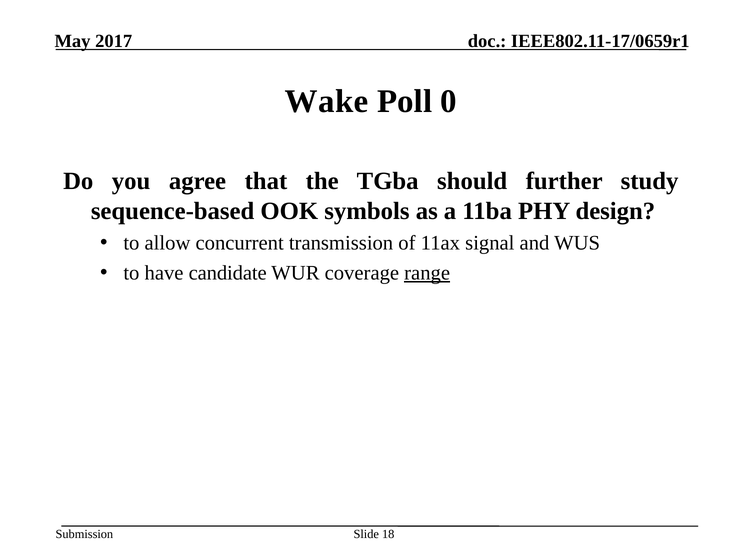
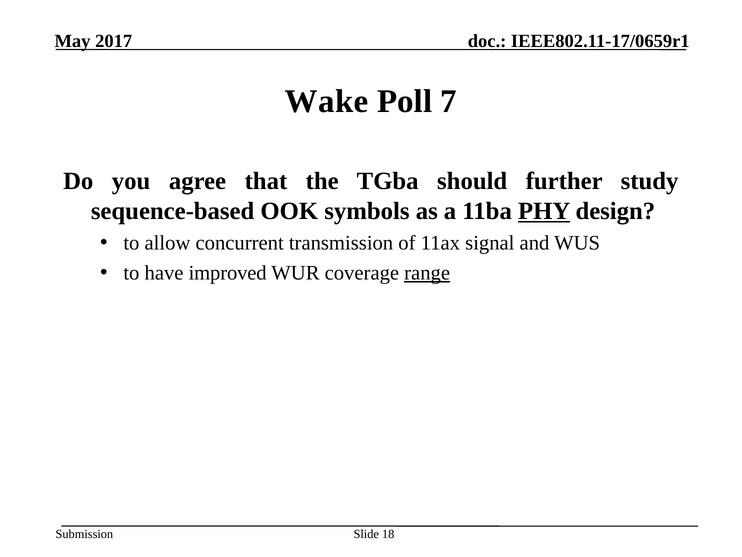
0: 0 -> 7 (449, 101)
PHY underline: none -> present (544, 211)
candidate: candidate -> improved (228, 273)
